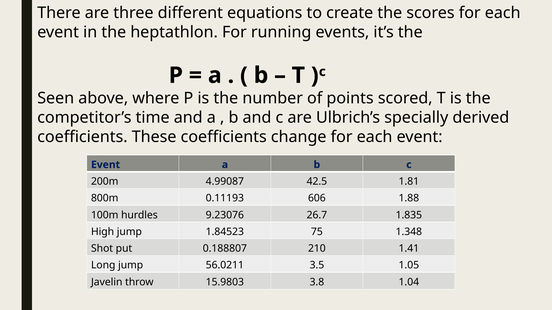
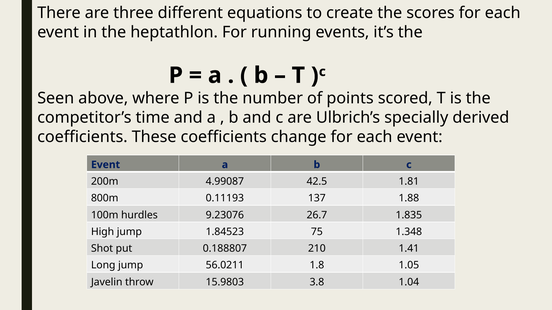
606: 606 -> 137 (317, 199)
3.5: 3.5 -> 1.8 (317, 266)
